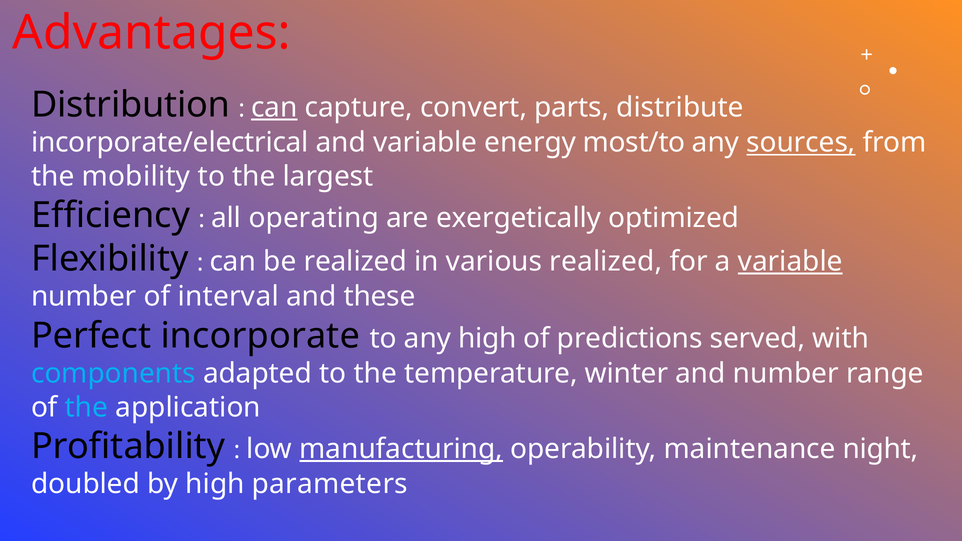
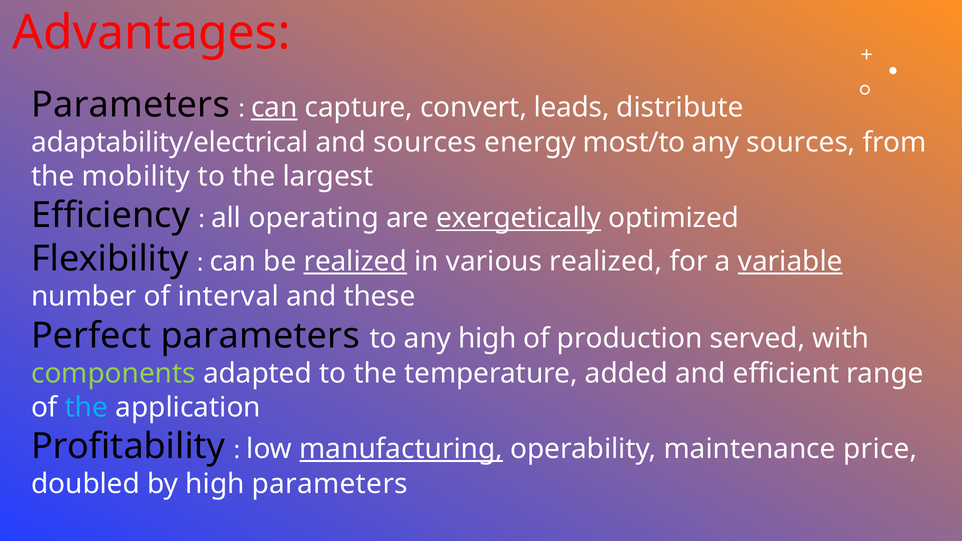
Distribution: Distribution -> Parameters (130, 105)
parts: parts -> leads (572, 107)
incorporate/electrical: incorporate/electrical -> adaptability/electrical (170, 143)
and variable: variable -> sources (425, 143)
sources underline: present -> none (801, 143)
exergetically underline: none -> present (519, 218)
realized underline: none -> present (355, 261)
Perfect incorporate: incorporate -> parameters (260, 336)
predictions: predictions -> production (630, 338)
components colour: light blue -> light green (113, 374)
winter: winter -> added (627, 374)
and number: number -> efficient (786, 374)
night: night -> price (880, 449)
